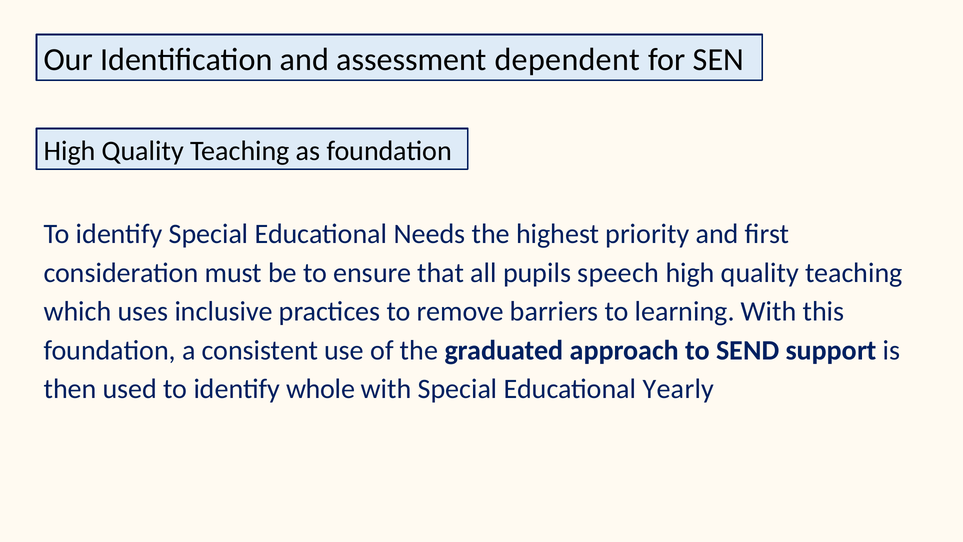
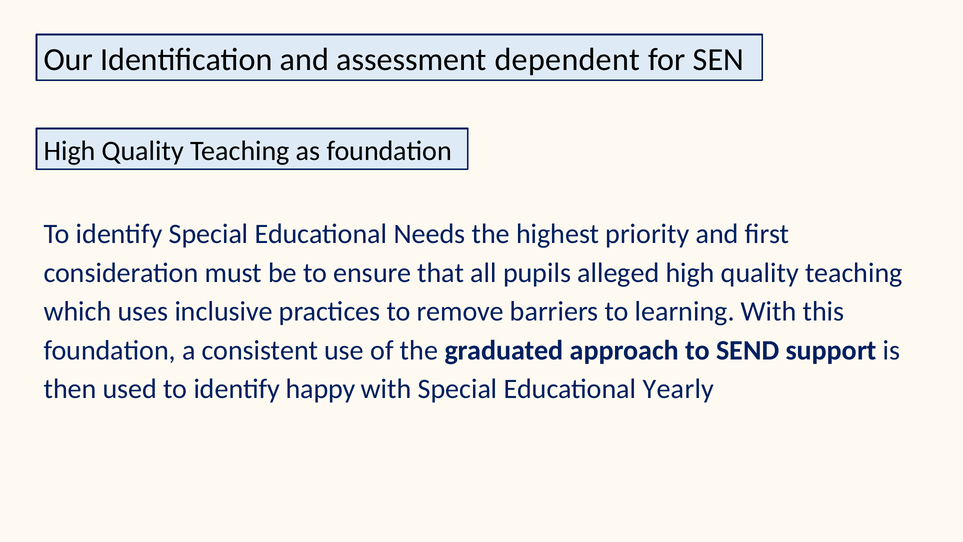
speech: speech -> alleged (618, 273)
whole: whole -> happy (321, 389)
